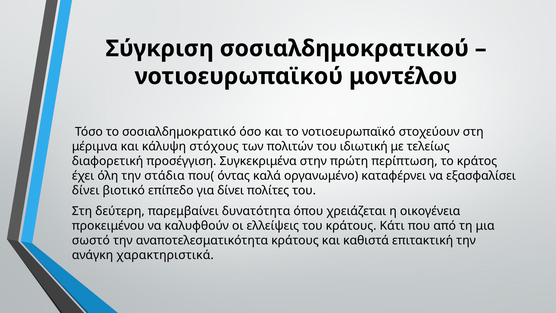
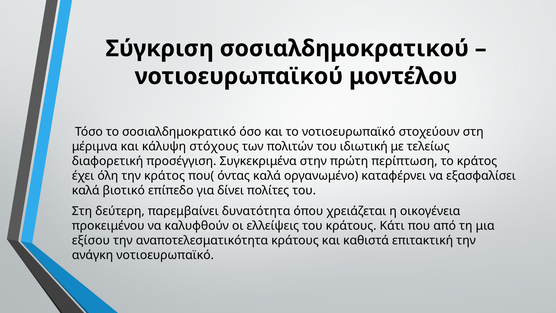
την στάδια: στάδια -> κράτος (165, 176)
δίνει: δίνει -> καλά (86, 190)
σωστό: σωστό -> εξίσου (91, 240)
ανάγκη χαρακτηριστικά: χαρακτηριστικά -> νοτιοευρωπαϊκό (165, 255)
